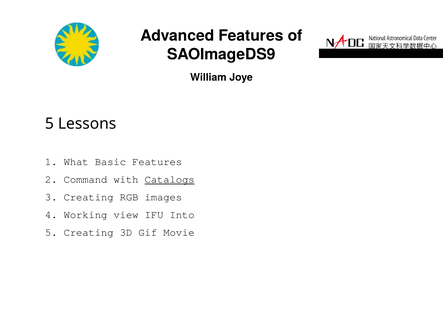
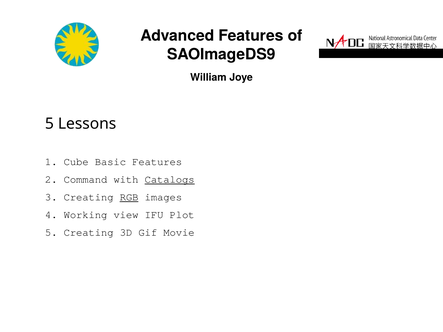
What: What -> Cube (76, 162)
RGB underline: none -> present (129, 197)
Into: Into -> Plot (182, 215)
